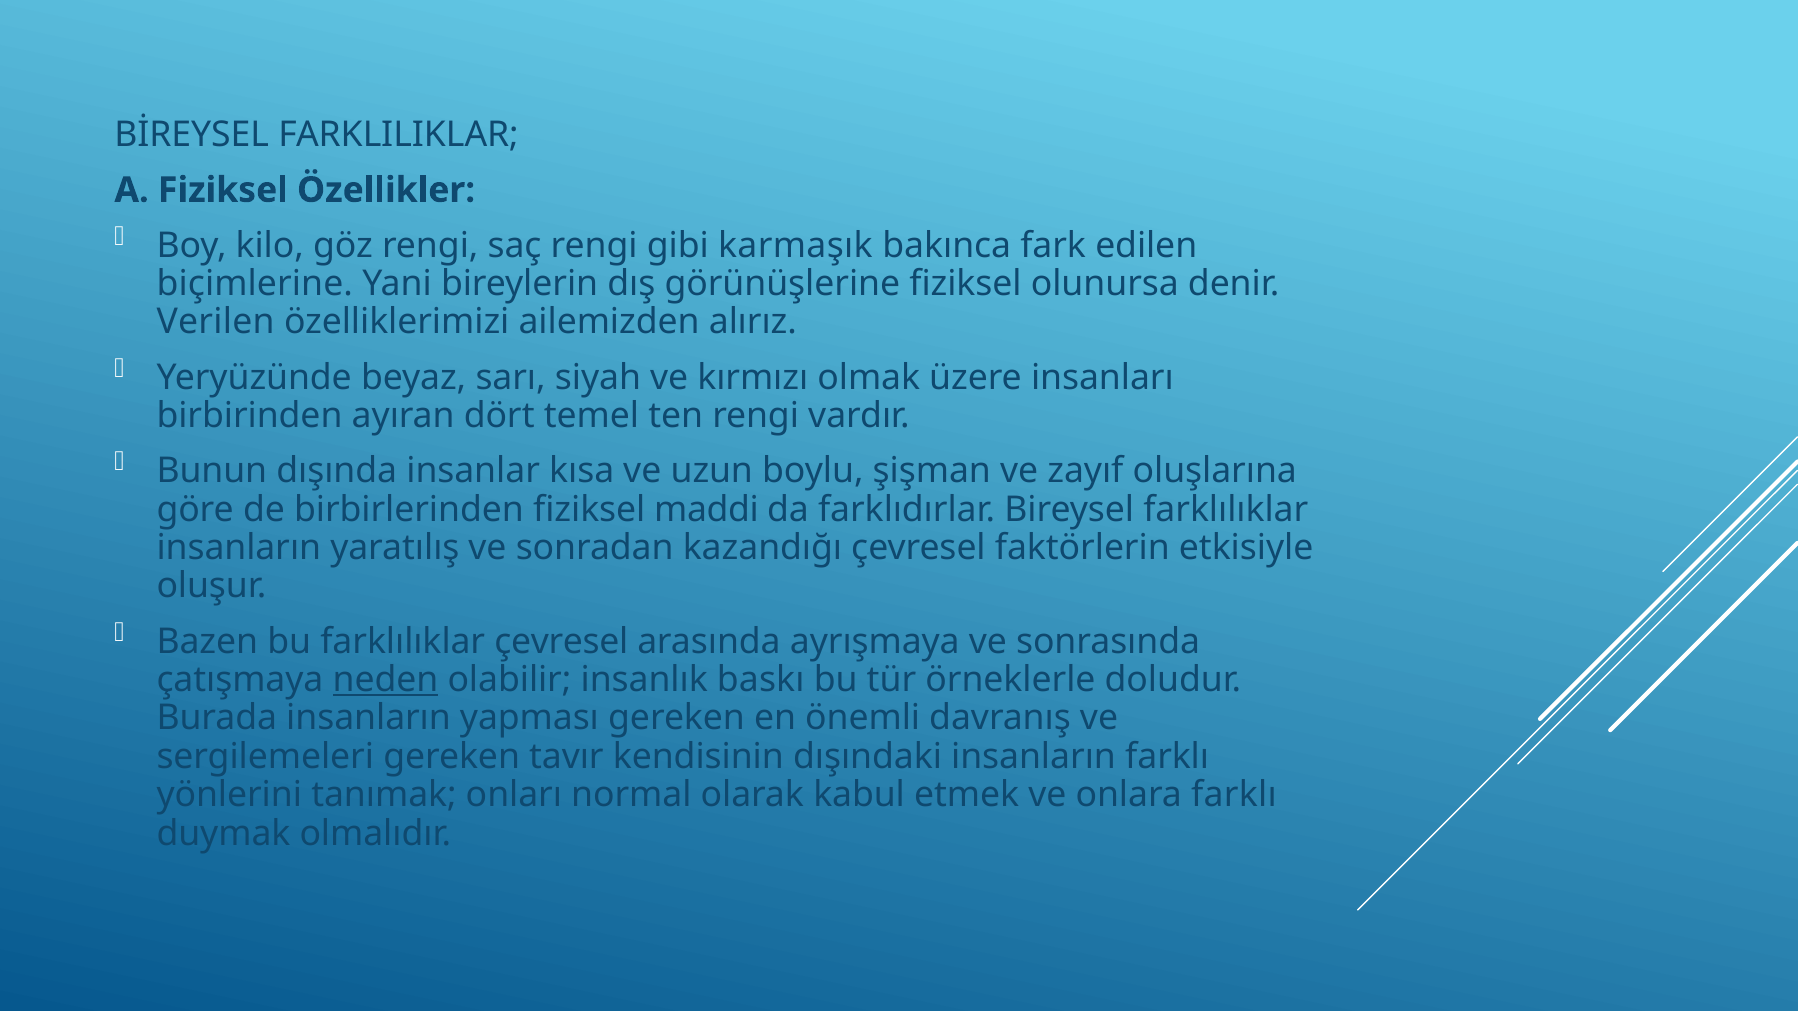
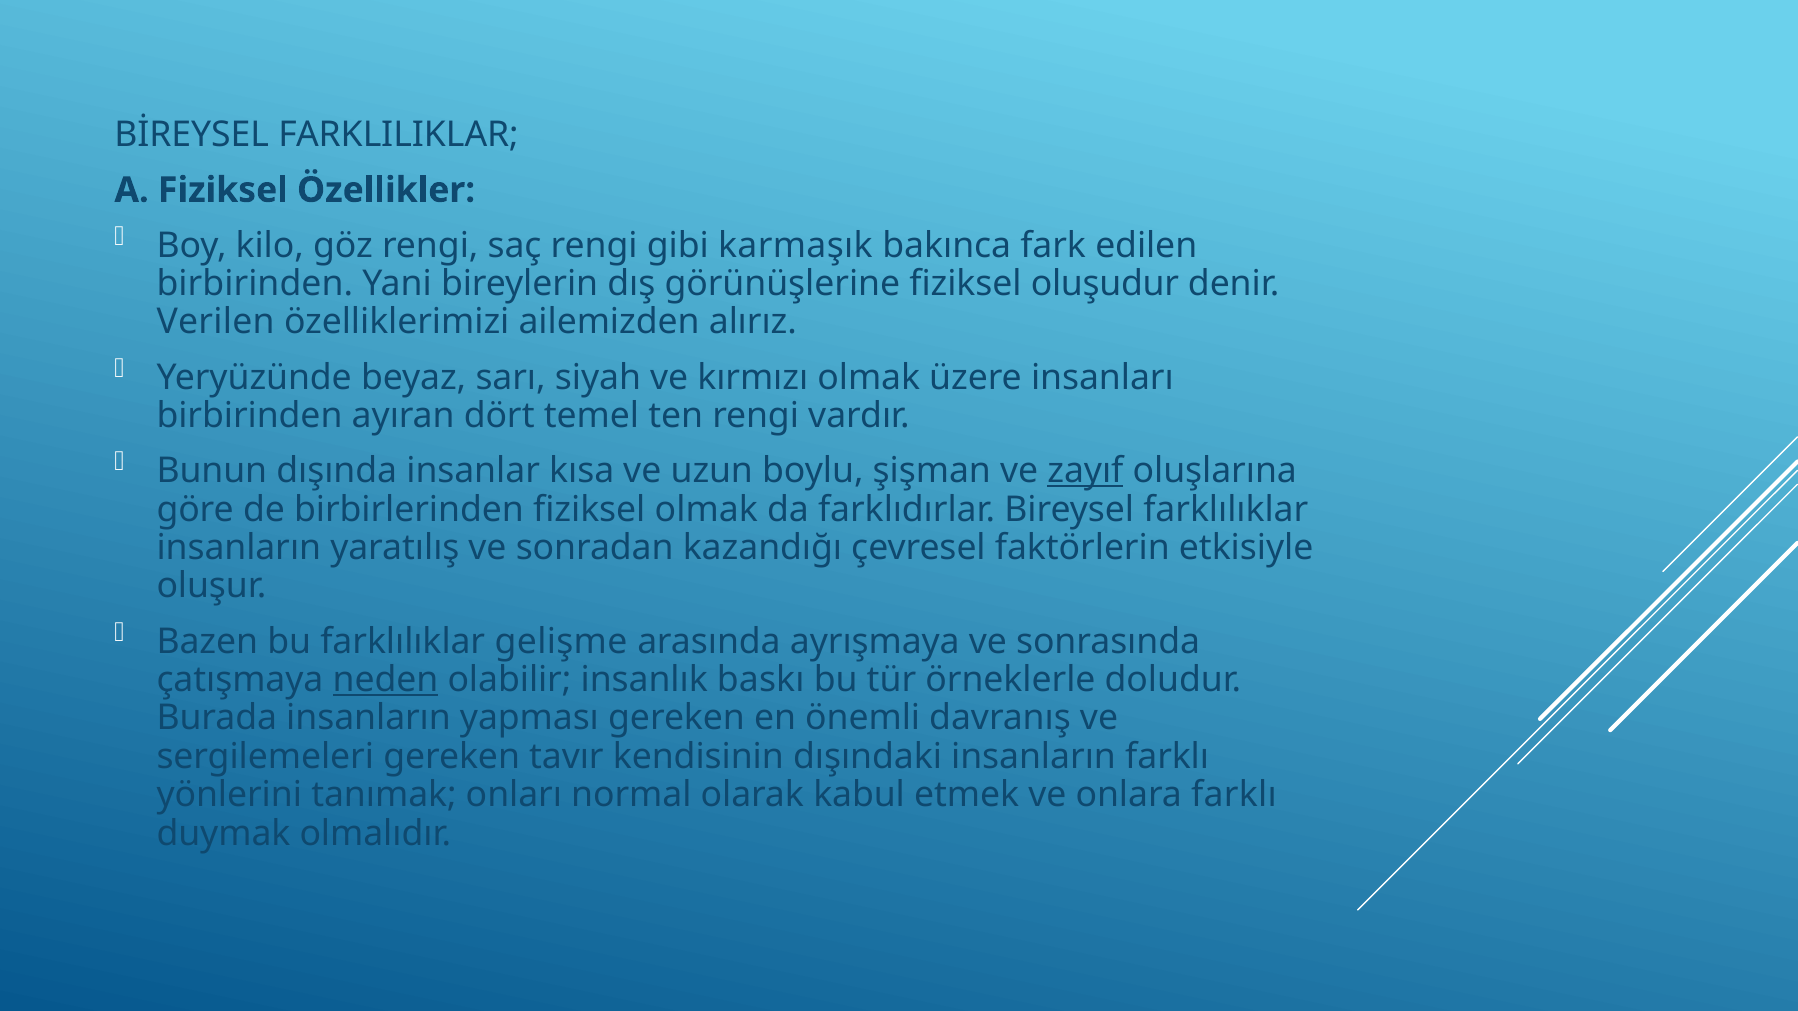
biçimlerine: biçimlerine -> birbirinden (255, 284)
olunursa: olunursa -> oluşudur (1105, 284)
zayıf underline: none -> present (1085, 471)
fiziksel maddi: maddi -> olmak (706, 510)
farklılıklar çevresel: çevresel -> gelişme (561, 642)
